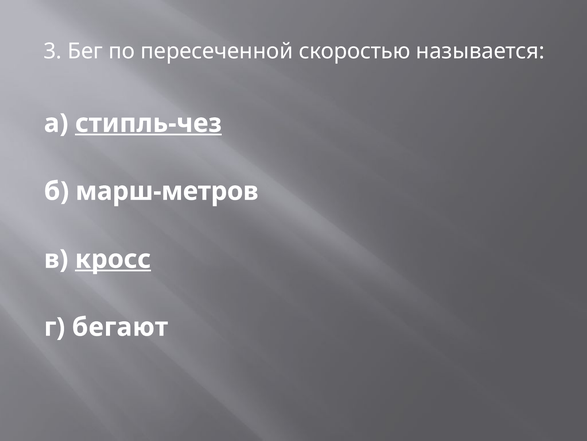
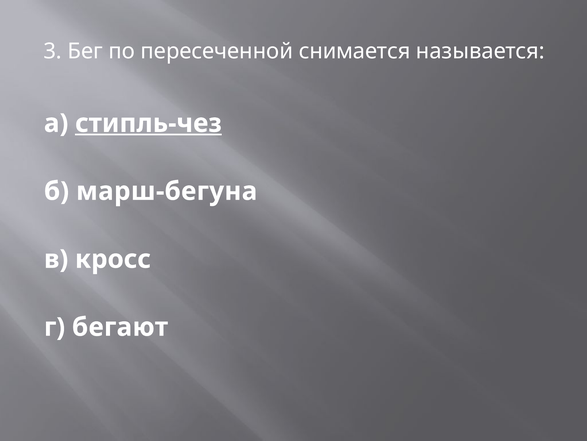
скоростью: скоростью -> снимается (355, 51)
марш-метров: марш-метров -> марш-бегуна (167, 191)
кросс underline: present -> none (113, 259)
